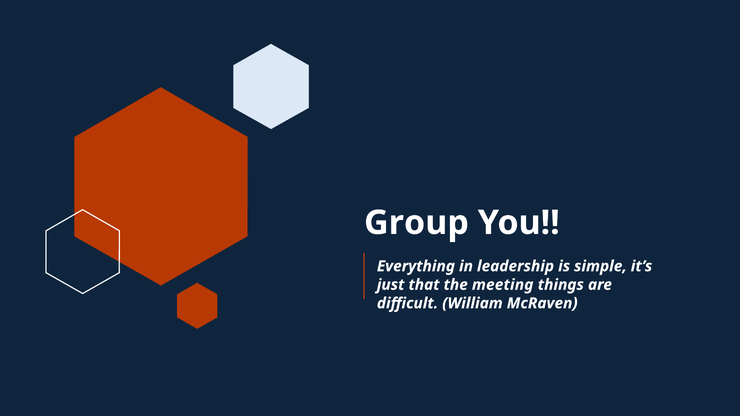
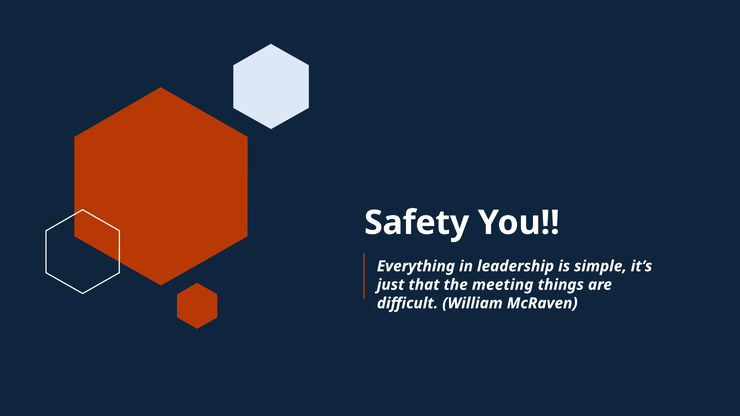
Group: Group -> Safety (417, 223)
